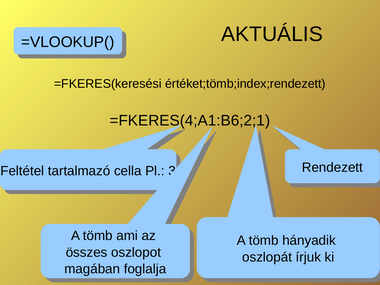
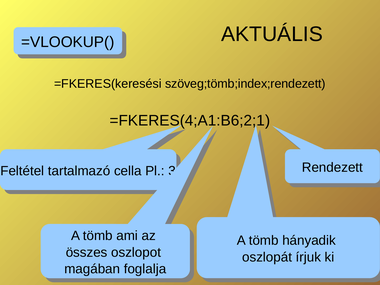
értéket;tömb;index;rendezett: értéket;tömb;index;rendezett -> szöveg;tömb;index;rendezett (245, 84)
